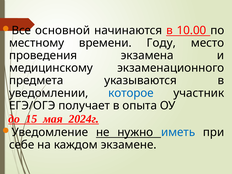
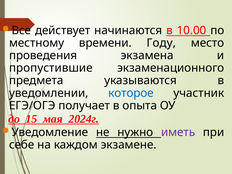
основной: основной -> действует (63, 30)
медицинскому: медицинскому -> пропустившие (51, 68)
иметь colour: blue -> purple (178, 132)
